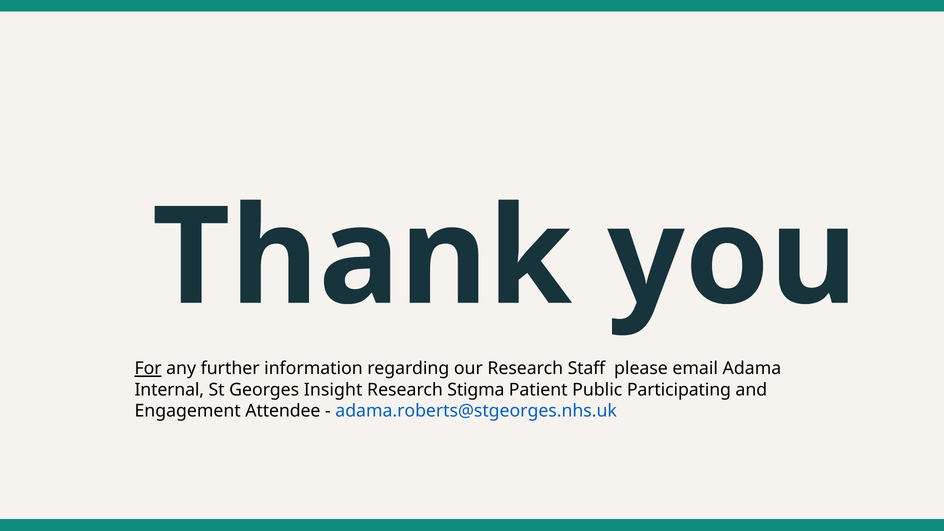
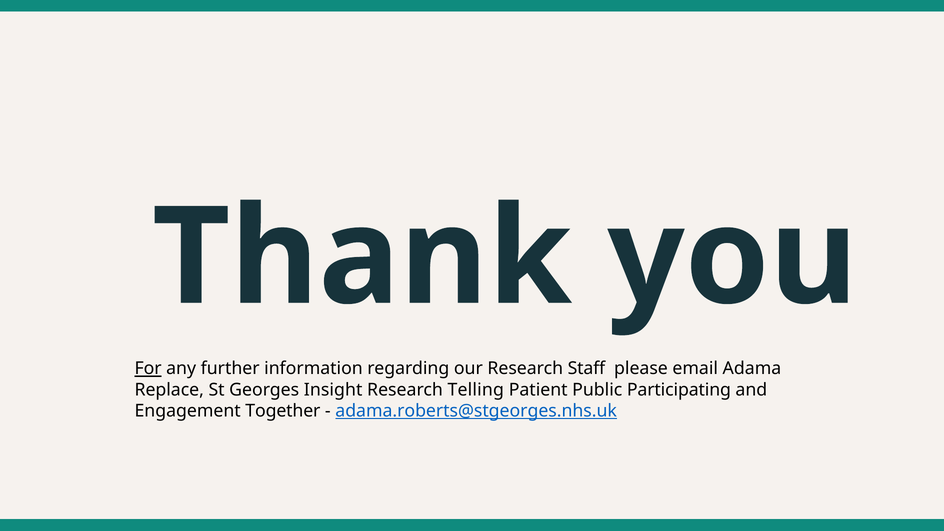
Internal: Internal -> Replace (169, 390)
Stigma: Stigma -> Telling (476, 390)
Attendee: Attendee -> Together (283, 411)
adama.roberts@stgeorges.nhs.uk underline: none -> present (476, 411)
